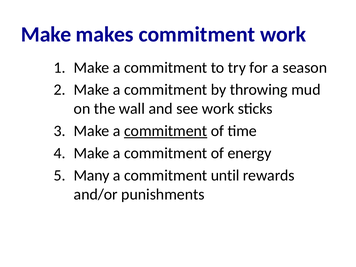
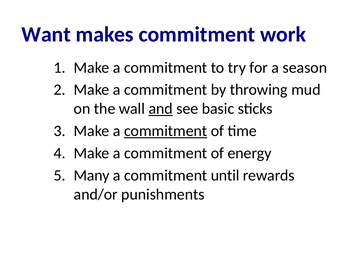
Make: Make -> Want (46, 34)
and underline: none -> present (161, 109)
see work: work -> basic (218, 109)
